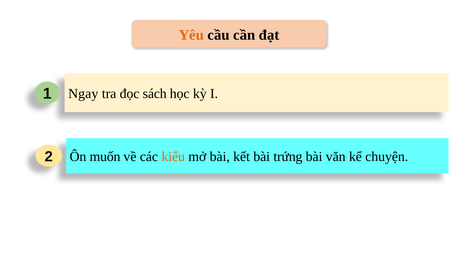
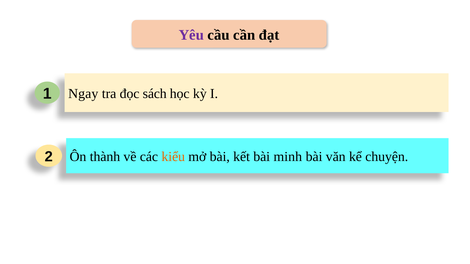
Yêu colour: orange -> purple (191, 35)
muốn: muốn -> thành (105, 157)
trứng: trứng -> minh (288, 157)
